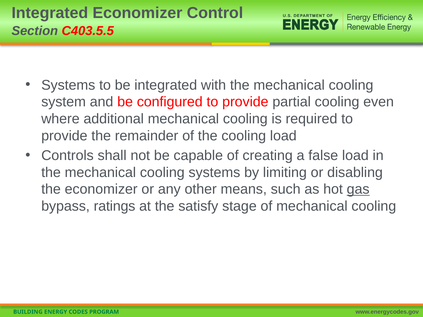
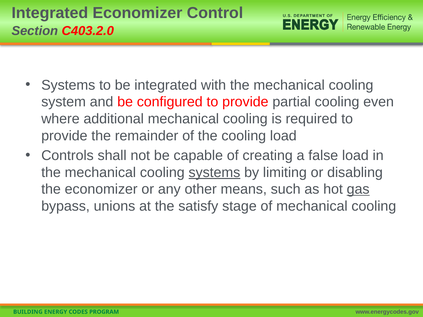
C403.5.5: C403.5.5 -> C403.2.0 (88, 31)
systems underline: none -> present (214, 173)
ratings: ratings -> unions (114, 206)
